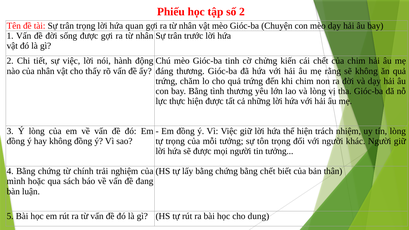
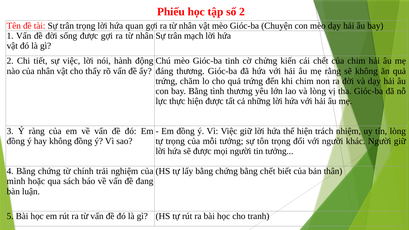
trước: trước -> mạch (194, 36)
Ý lòng: lòng -> ràng (37, 131)
dung: dung -> tranh (259, 216)
